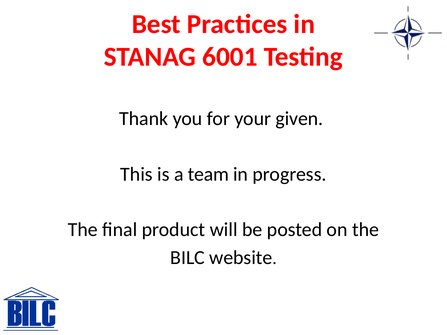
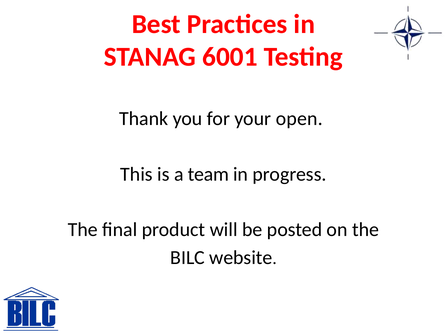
given: given -> open (299, 119)
